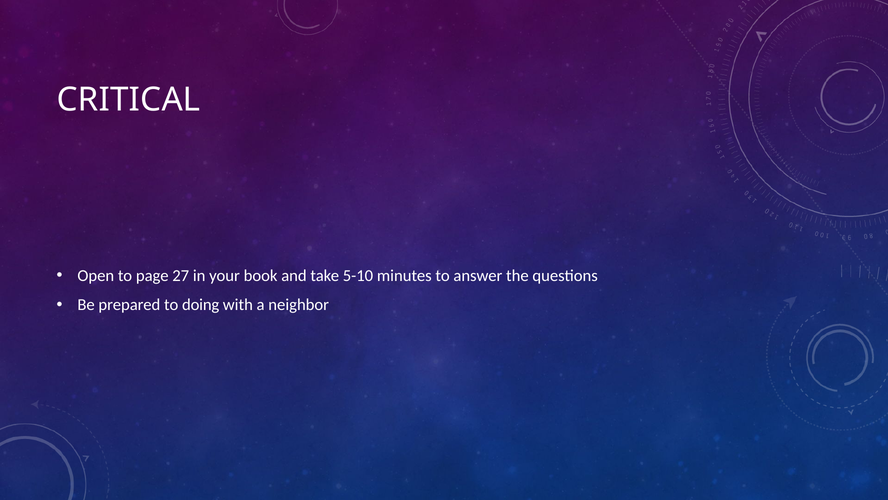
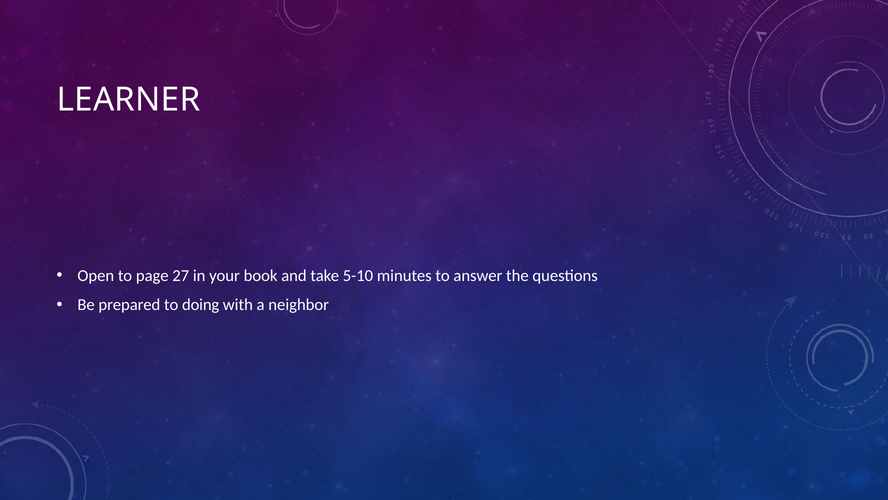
CRITICAL: CRITICAL -> LEARNER (128, 100)
